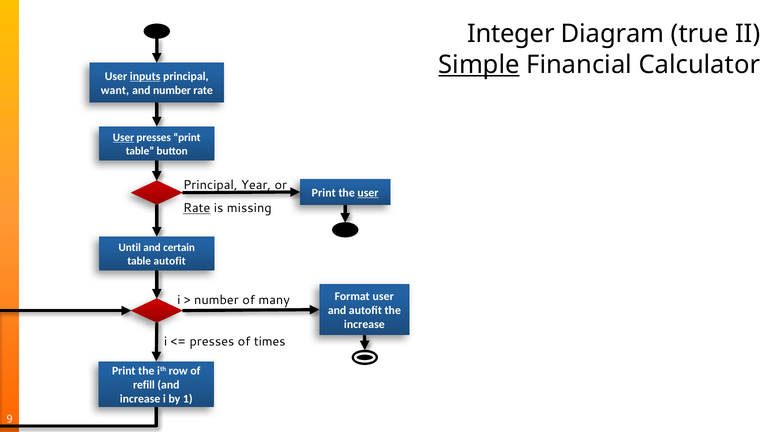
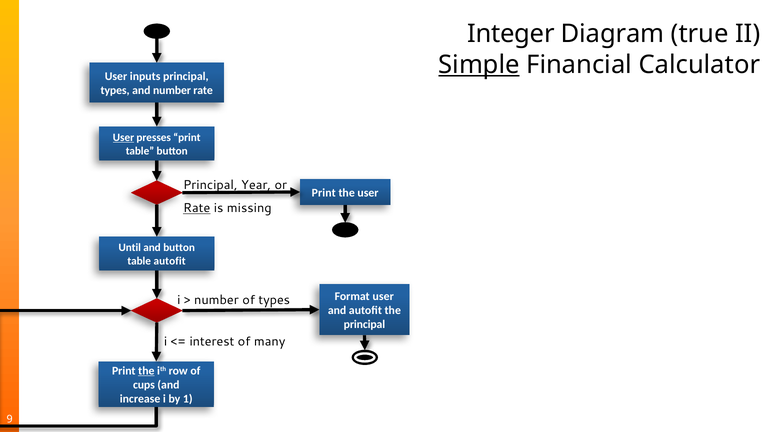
inputs underline: present -> none (145, 76)
want: want -> types (115, 90)
user underline: present -> none (368, 193)
and certain: certain -> button (179, 248)
of many: many -> types (274, 300)
increase: increase -> principal (364, 325)
presses: presses -> interest (212, 342)
times: times -> many (270, 342)
the underline: none -> present (146, 371)
refill: refill -> cups (144, 385)
